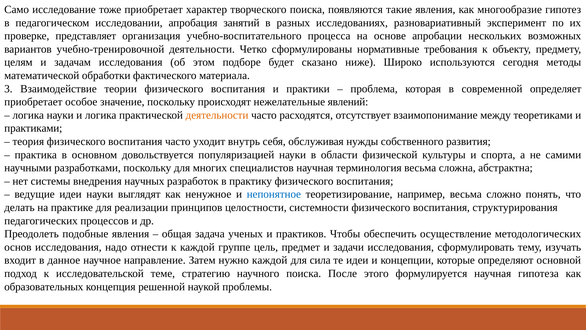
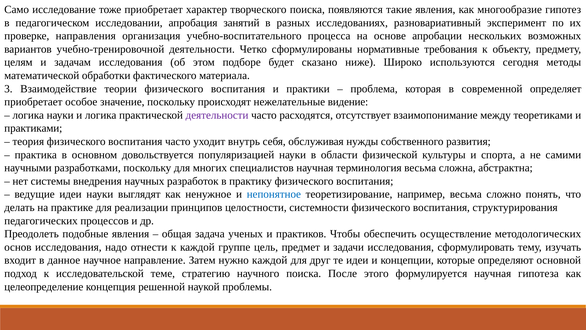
представляет: представляет -> направления (86, 36)
явлений: явлений -> видение (348, 102)
деятельности colour: orange -> purple (217, 115)
сила: сила -> друг (320, 260)
образовательных: образовательных -> целеопределение (44, 286)
